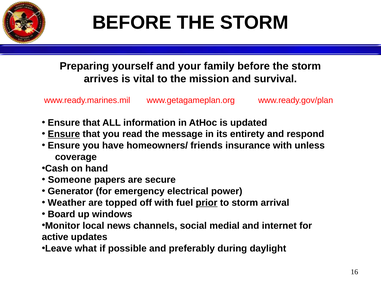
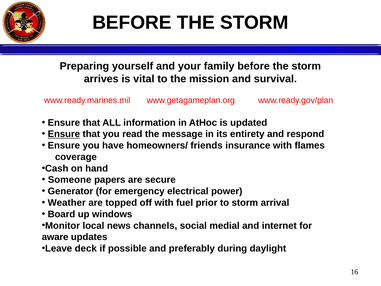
unless: unless -> flames (310, 145)
prior underline: present -> none (207, 203)
active: active -> aware (55, 237)
what: what -> deck (86, 248)
